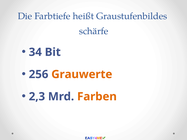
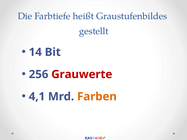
schärfe: schärfe -> gestellt (94, 31)
34: 34 -> 14 (35, 52)
Grauwerte colour: orange -> red (82, 74)
2,3: 2,3 -> 4,1 (37, 97)
